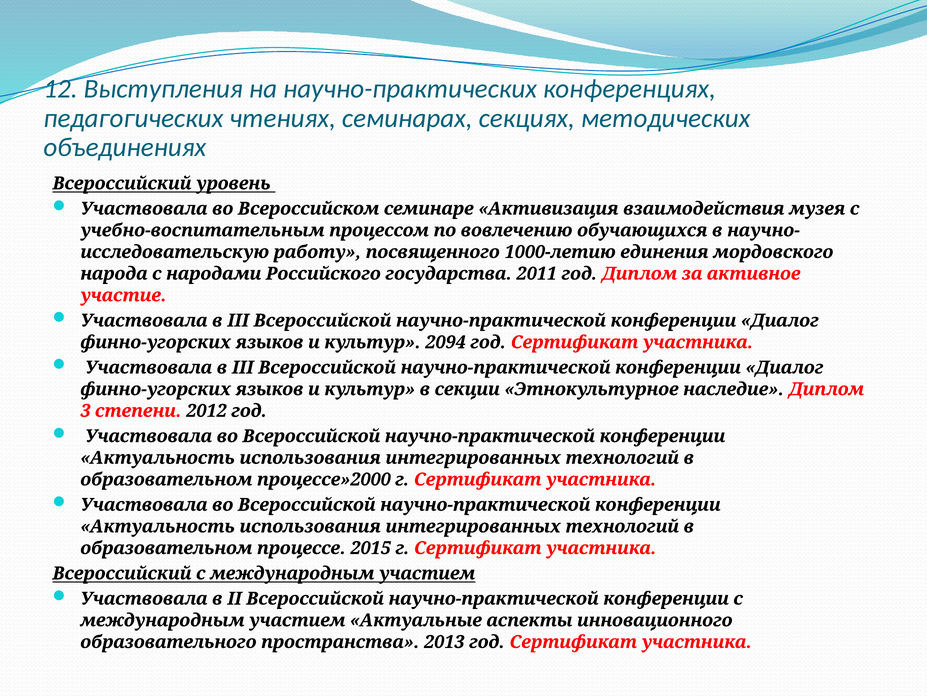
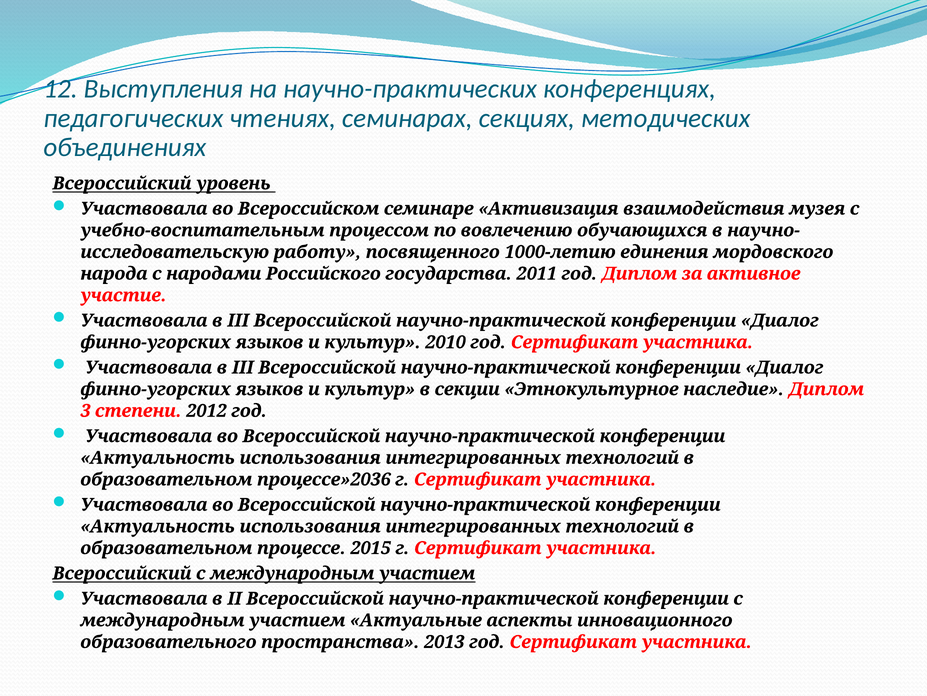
2094: 2094 -> 2010 (445, 342)
процессе»2000: процессе»2000 -> процессе»2036 (324, 479)
